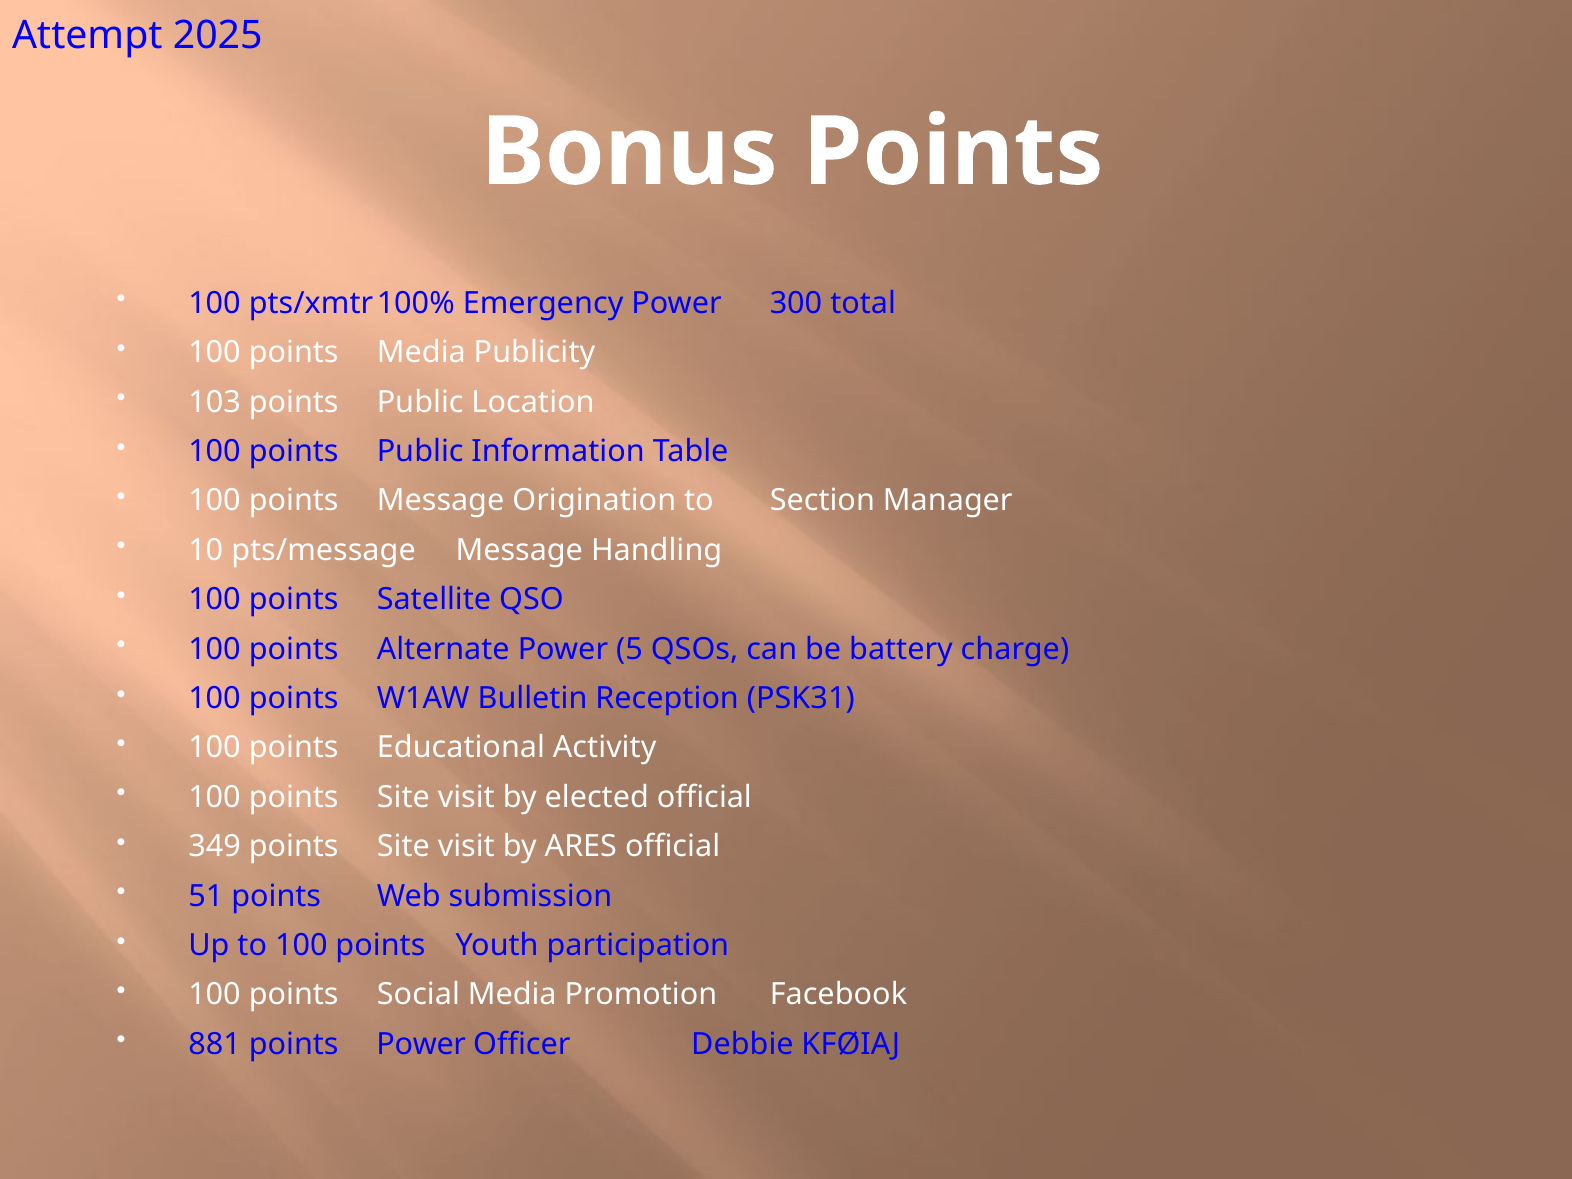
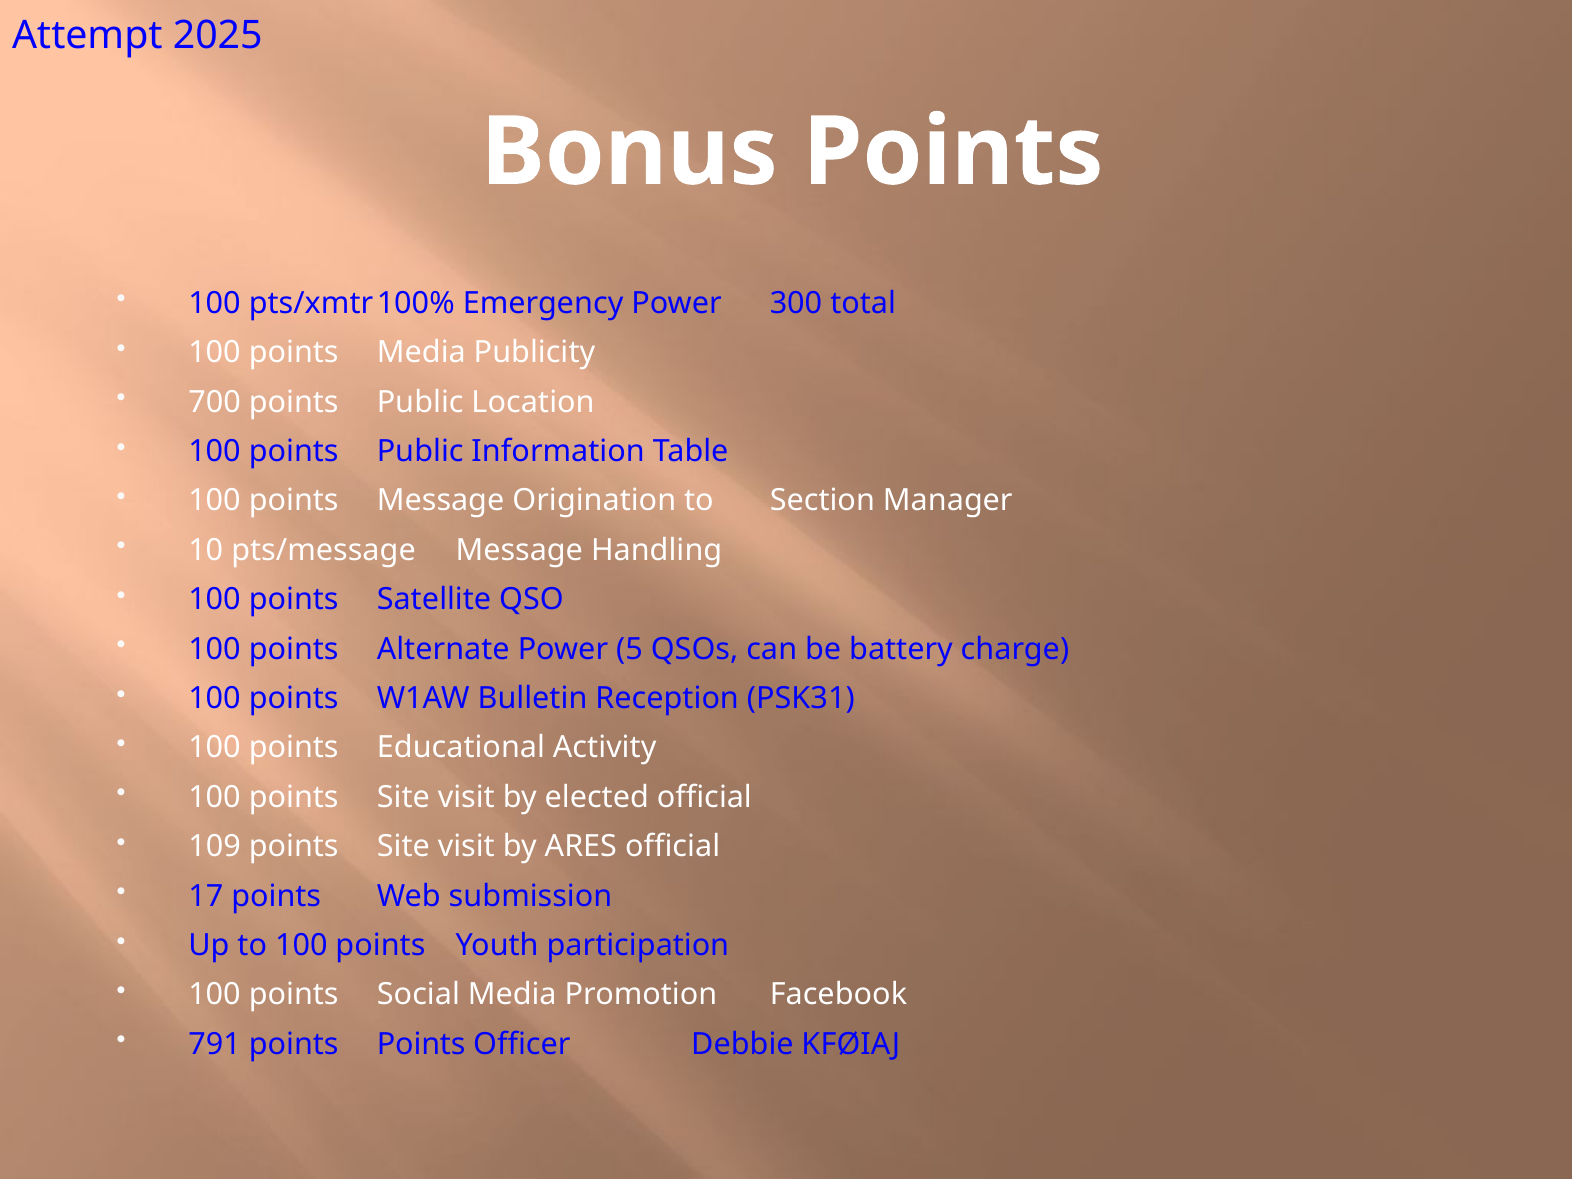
103: 103 -> 700 (215, 402)
349: 349 -> 109 (215, 847)
51: 51 -> 17 (206, 896)
881: 881 -> 791 (215, 1044)
points Power: Power -> Points (421, 1044)
